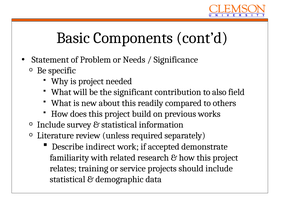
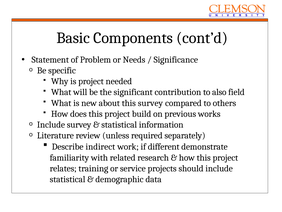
this readily: readily -> survey (150, 103)
accepted: accepted -> different (164, 146)
